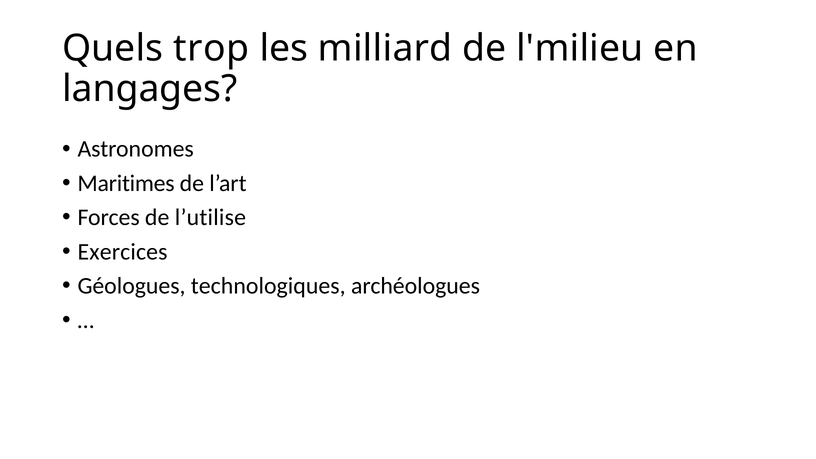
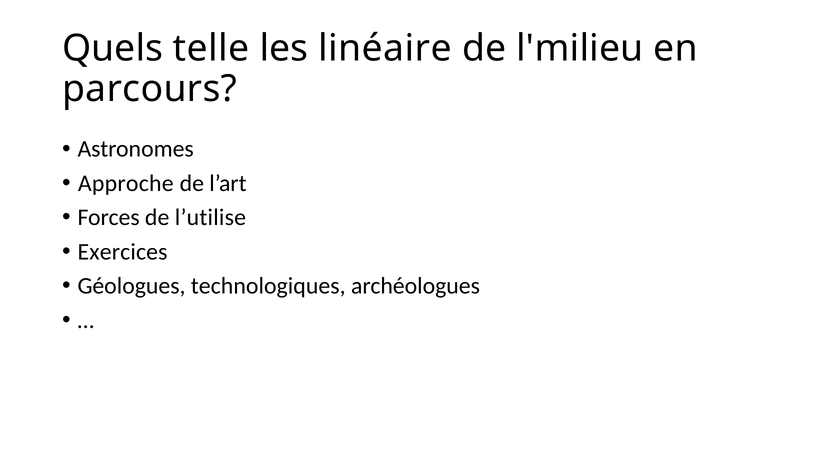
trop: trop -> telle (211, 48)
milliard: milliard -> linéaire (385, 48)
langages: langages -> parcours (150, 89)
Maritimes: Maritimes -> Approche (126, 183)
